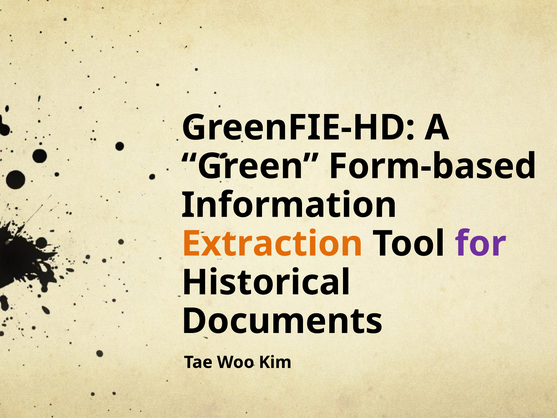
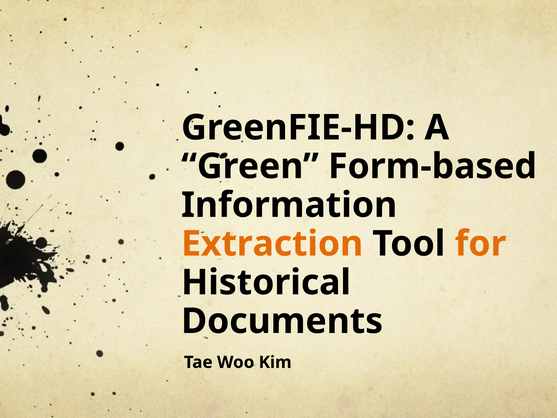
for colour: purple -> orange (481, 244)
